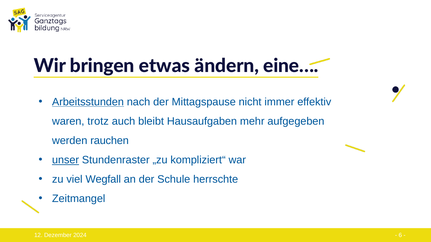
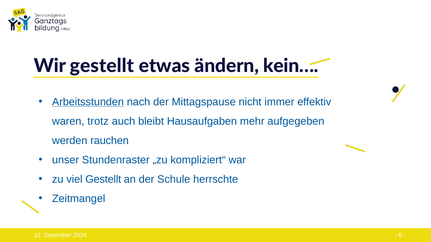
Wir bringen: bringen -> gestellt (102, 66)
eine…: eine… -> kein… (291, 66)
unser underline: present -> none (66, 160)
viel Wegfall: Wegfall -> Gestellt (103, 180)
